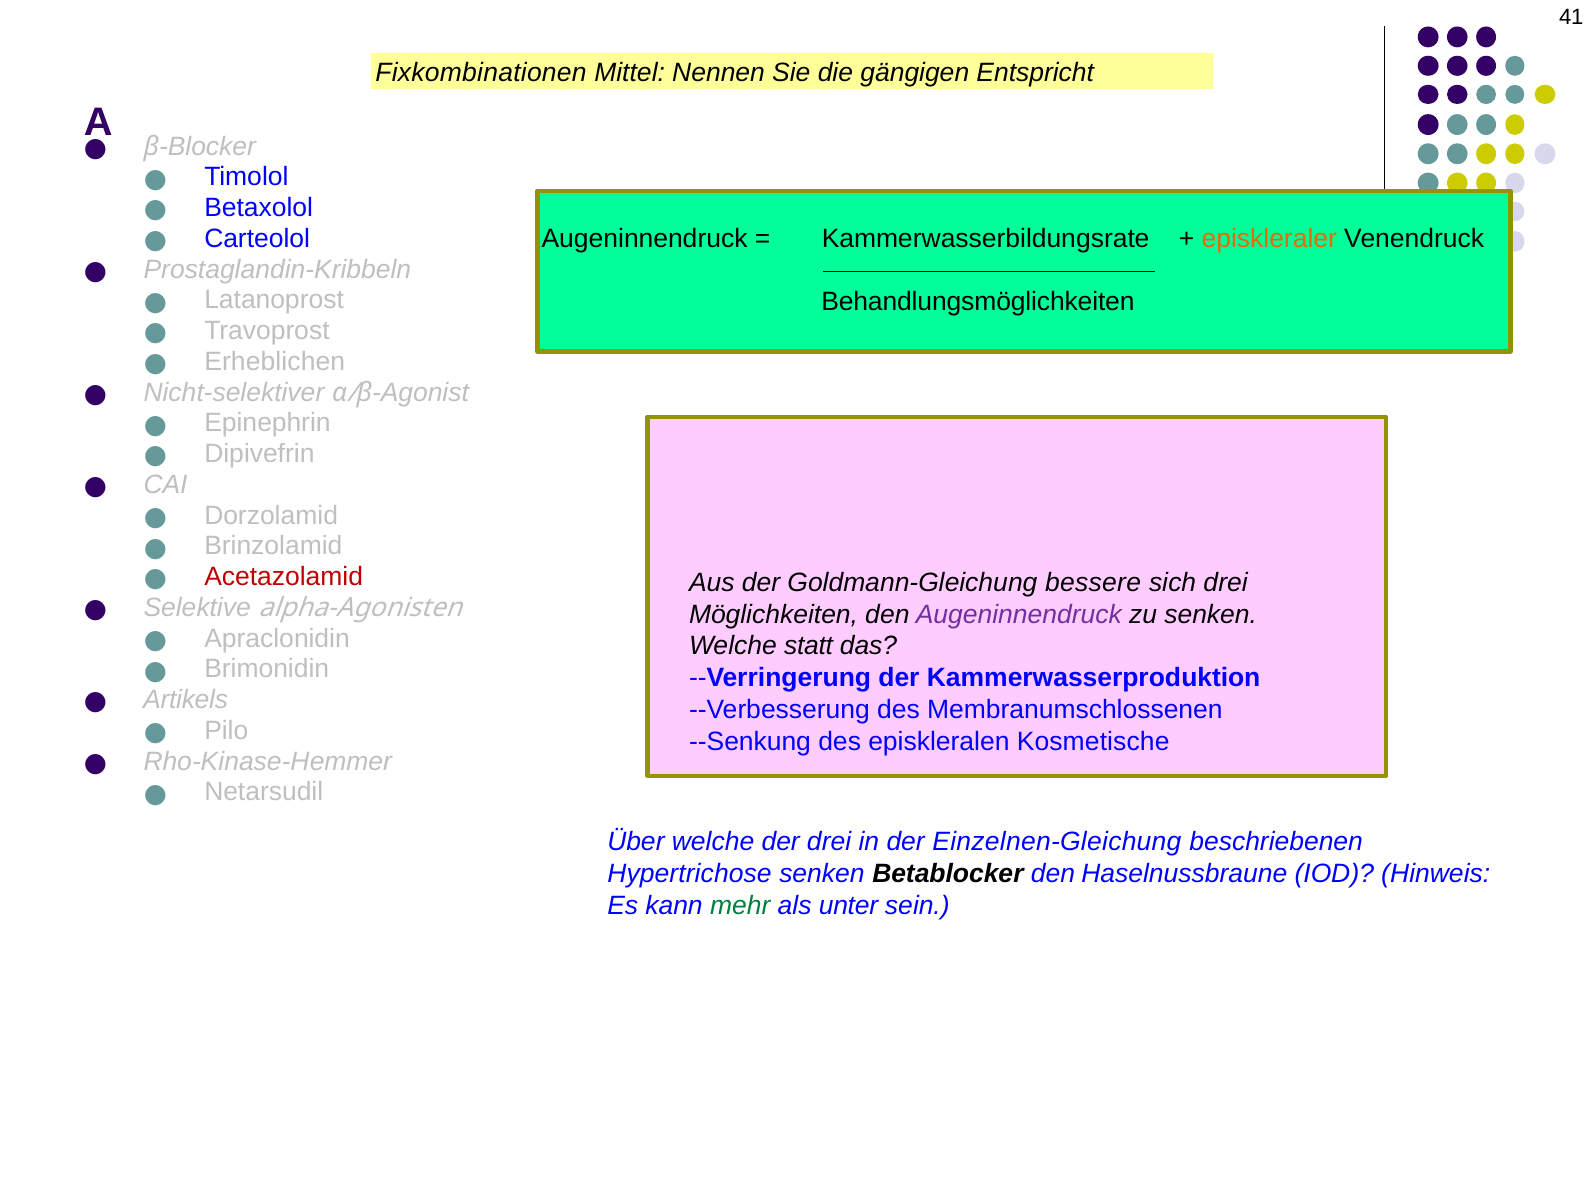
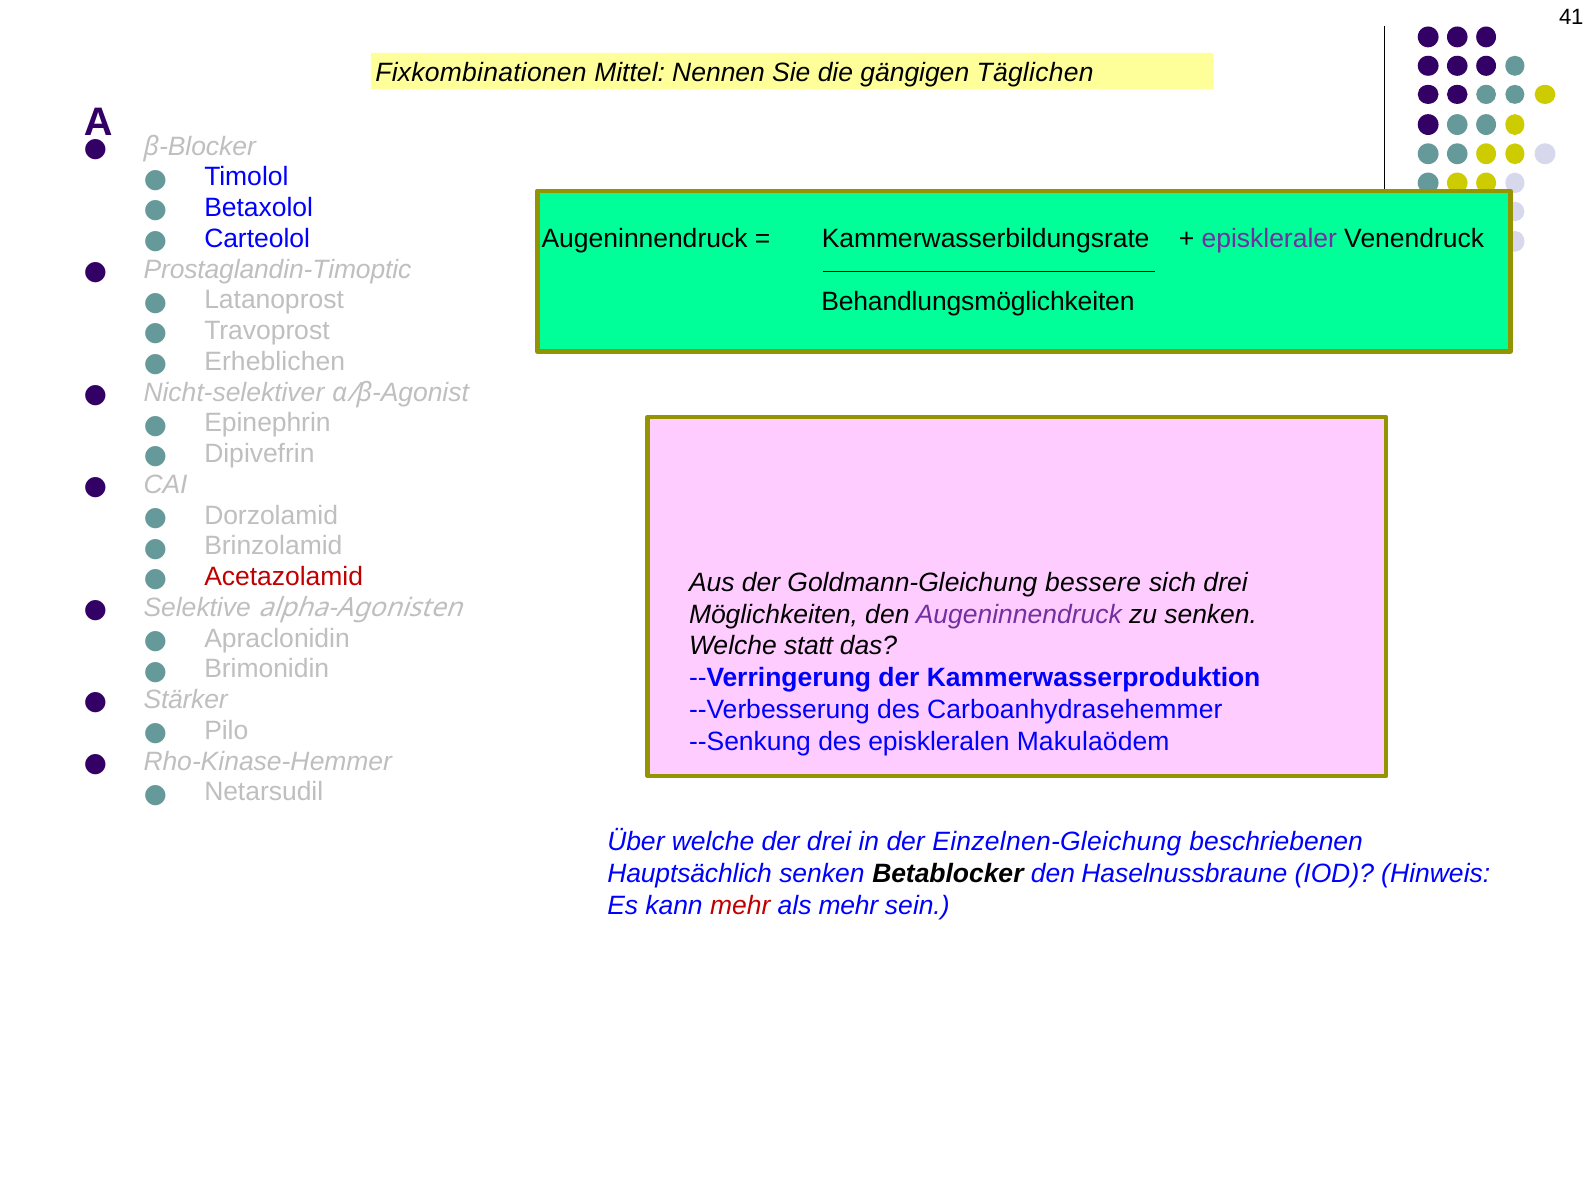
Entspricht: Entspricht -> Täglichen (1035, 73)
episkleraler colour: orange -> purple (1269, 238)
Prostaglandin-Kribbeln: Prostaglandin-Kribbeln -> Prostaglandin-Timoptic (277, 269)
Artikels: Artikels -> Stärker (186, 700)
Membranumschlossenen: Membranumschlossenen -> Carboanhydrasehemmer (1075, 710)
Kosmetische: Kosmetische -> Makulaödem (1093, 741)
Hypertrichose: Hypertrichose -> Hauptsächlich (690, 874)
mehr colour: green -> red (740, 905)
als unter: unter -> mehr (848, 905)
